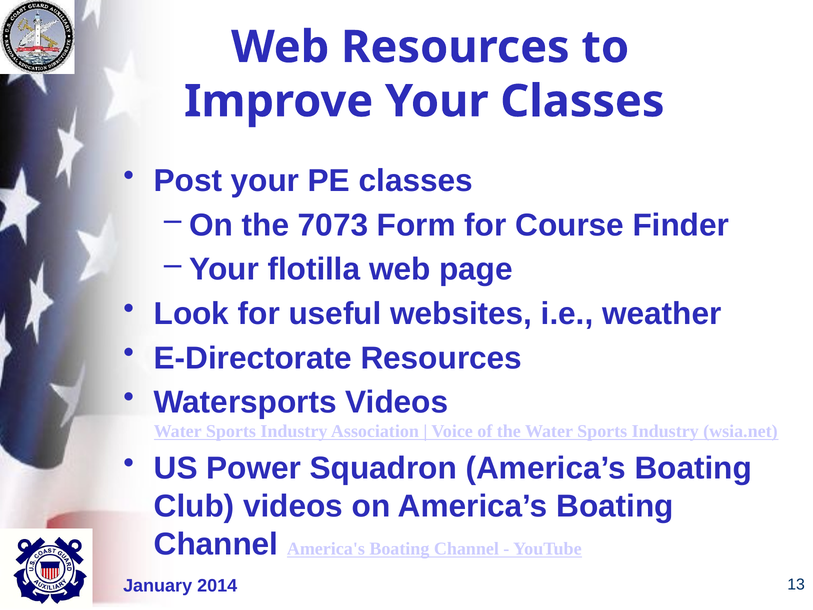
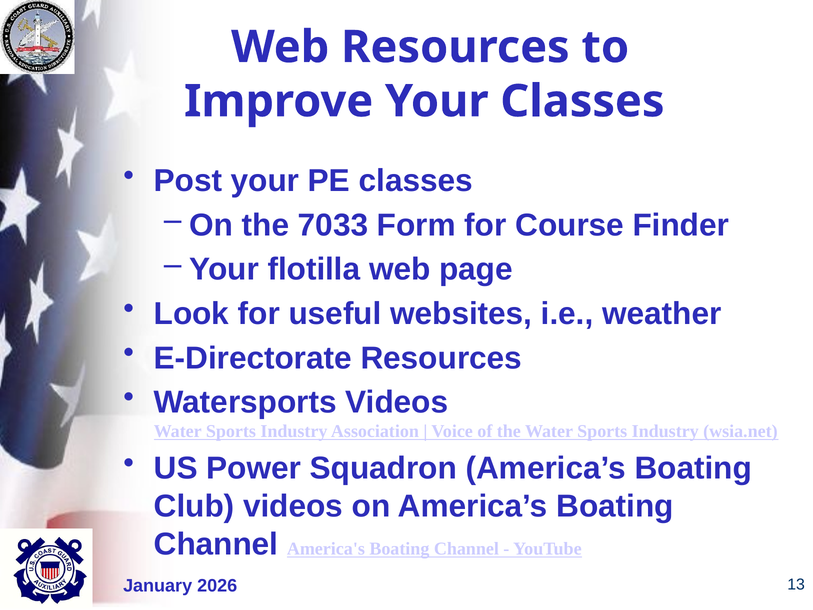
7073: 7073 -> 7033 (333, 225)
2014: 2014 -> 2026 (217, 586)
